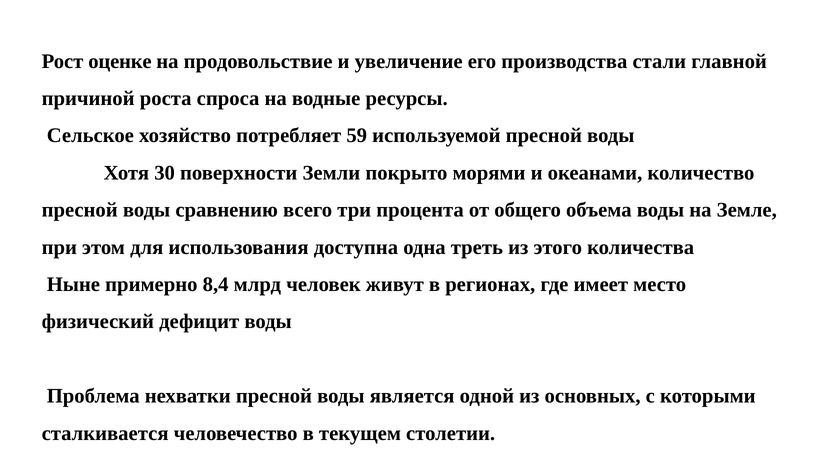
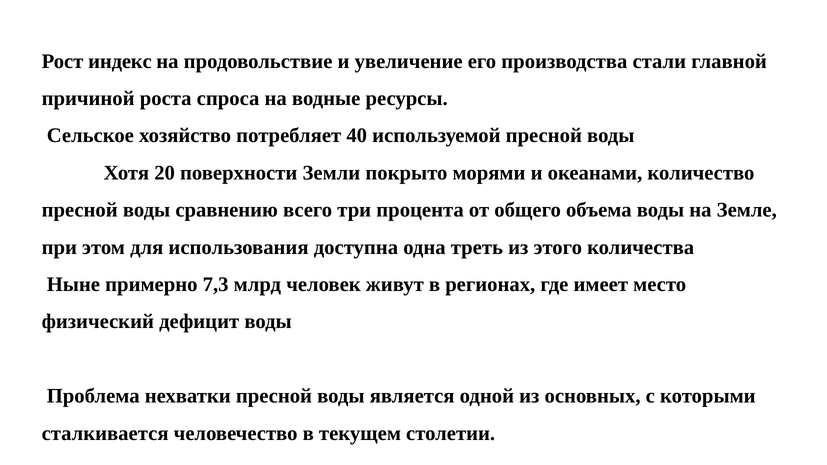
оценке: оценке -> индекс (120, 61)
59: 59 -> 40 (357, 136)
30: 30 -> 20 (165, 173)
8,4: 8,4 -> 7,3 (216, 284)
